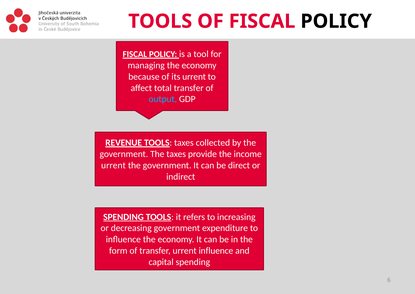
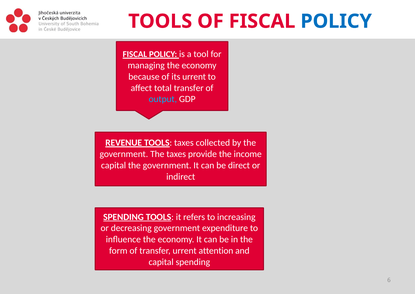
POLICY colour: black -> blue (336, 21)
urrent: urrent -> capital (114, 165)
urrent influence: influence -> attention (216, 250)
